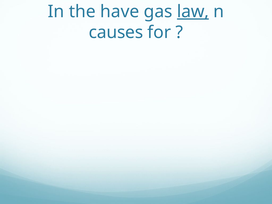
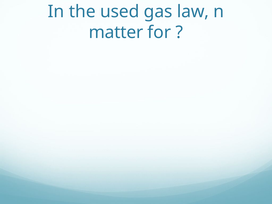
have: have -> used (120, 12)
law underline: present -> none (193, 12)
causes: causes -> matter (116, 32)
